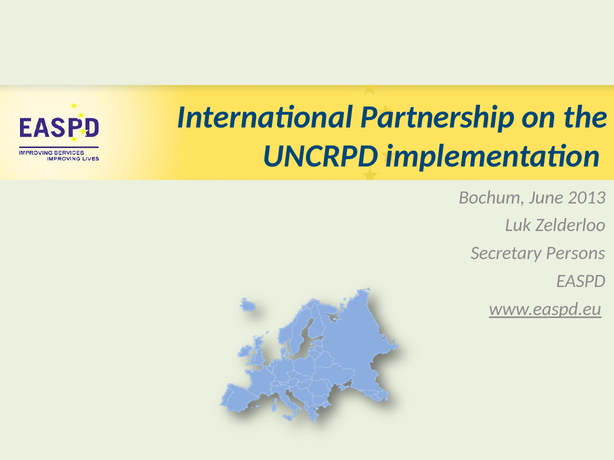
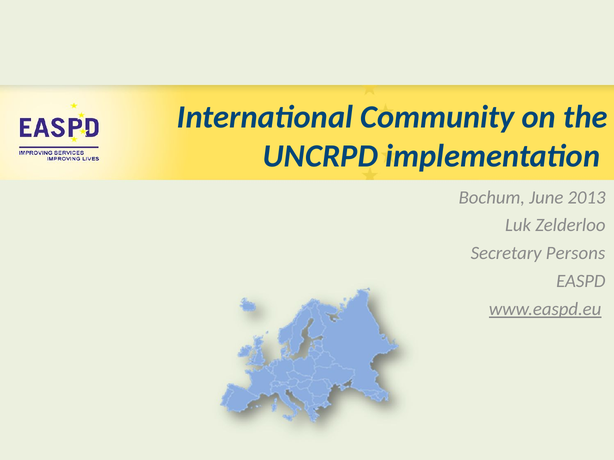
Partnership: Partnership -> Community (437, 117)
